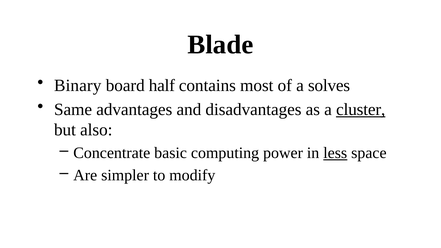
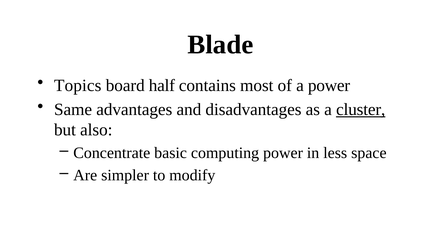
Binary: Binary -> Topics (78, 85)
a solves: solves -> power (329, 85)
less underline: present -> none (335, 153)
